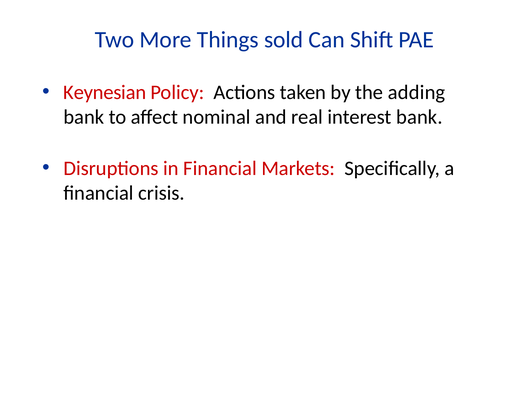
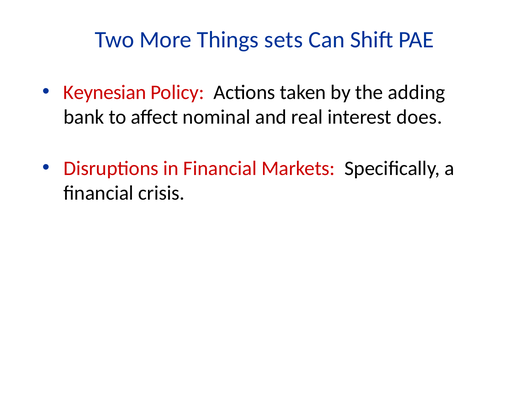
sold: sold -> sets (284, 40)
interest bank: bank -> does (419, 117)
